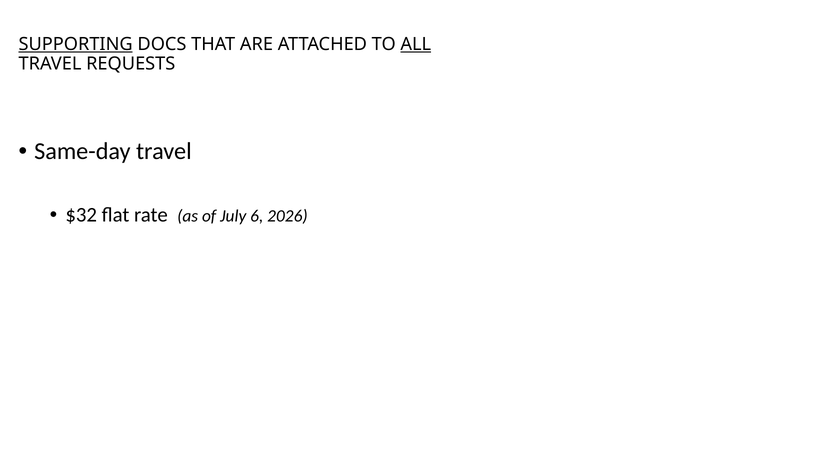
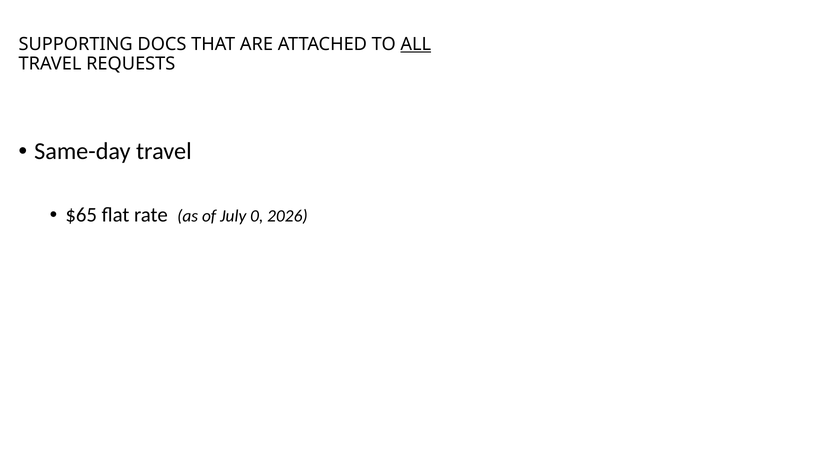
SUPPORTING underline: present -> none (76, 44)
$32: $32 -> $65 (81, 215)
6: 6 -> 0 (257, 216)
